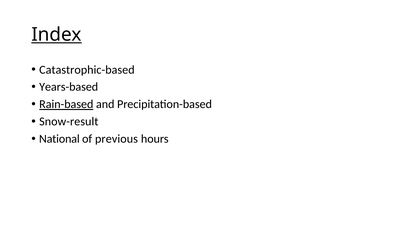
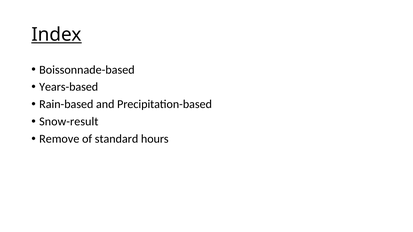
Catastrophic-based: Catastrophic-based -> Boissonnade-based (87, 70)
Rain-based underline: present -> none (66, 104)
National: National -> Remove (59, 139)
previous: previous -> standard (117, 139)
